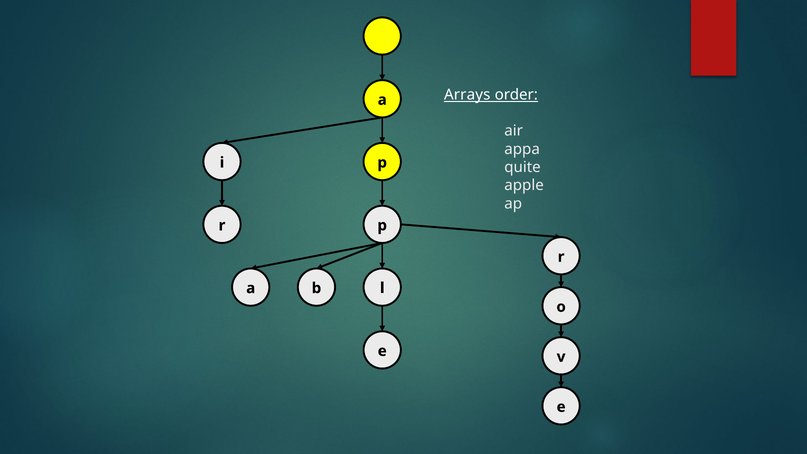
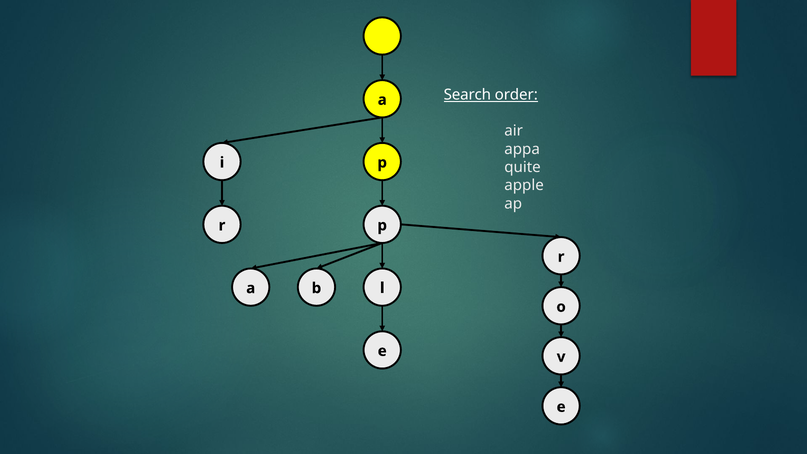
Arrays: Arrays -> Search (467, 95)
